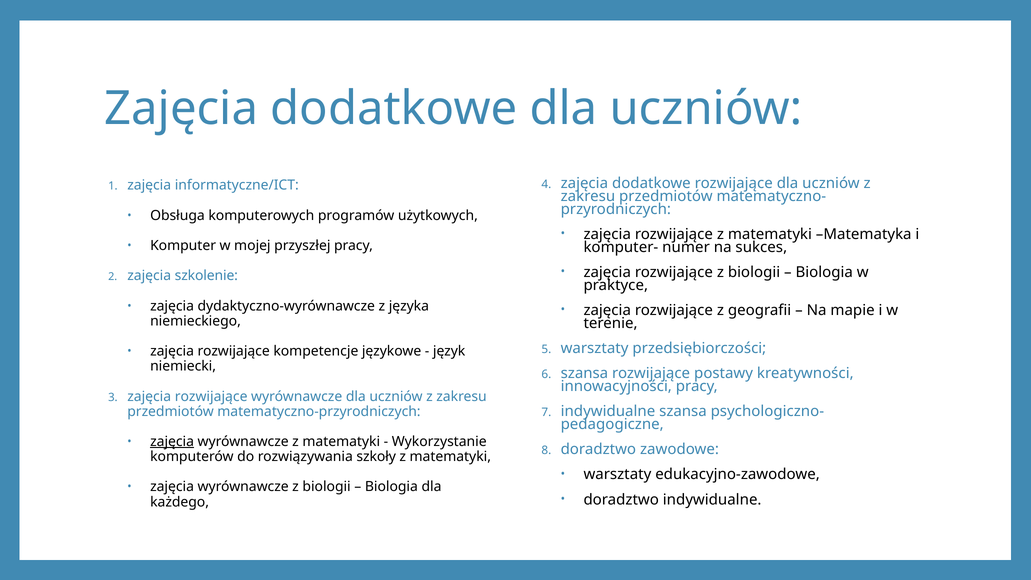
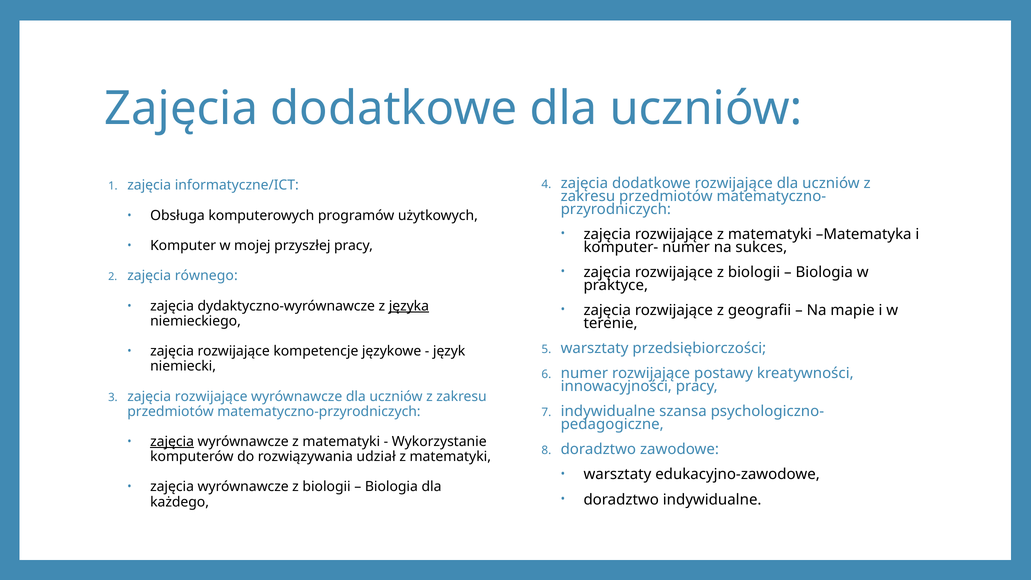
szkolenie: szkolenie -> równego (206, 276)
języka underline: none -> present (409, 306)
szansa: szansa -> numer (584, 373)
szkoły: szkoły -> udział (376, 457)
